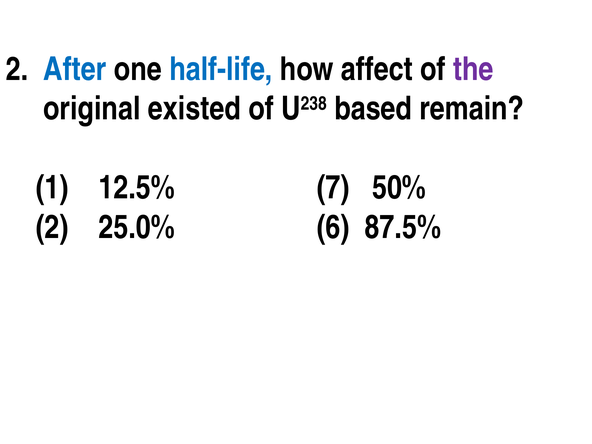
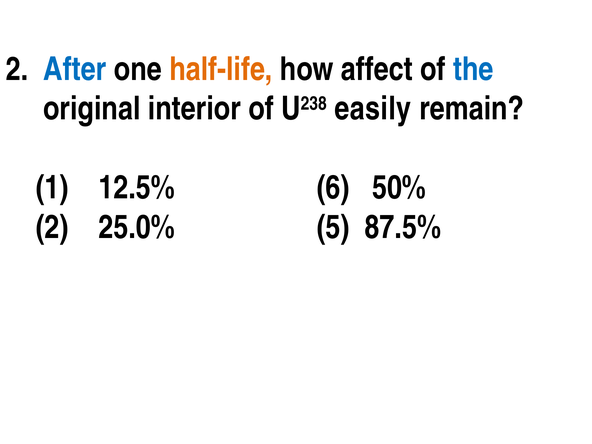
half-life colour: blue -> orange (221, 69)
the colour: purple -> blue (473, 69)
existed: existed -> interior (194, 109)
based: based -> easily (373, 109)
7: 7 -> 6 (333, 188)
6: 6 -> 5 (333, 227)
